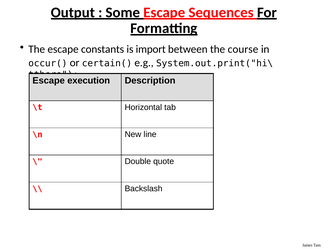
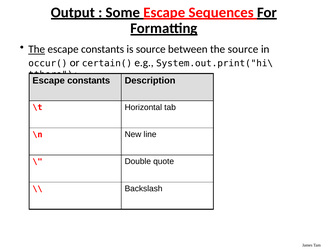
The underline: none -> present (37, 49)
is import: import -> source (151, 49)
the course: course -> source (243, 49)
execution: execution -> constants (89, 81)
